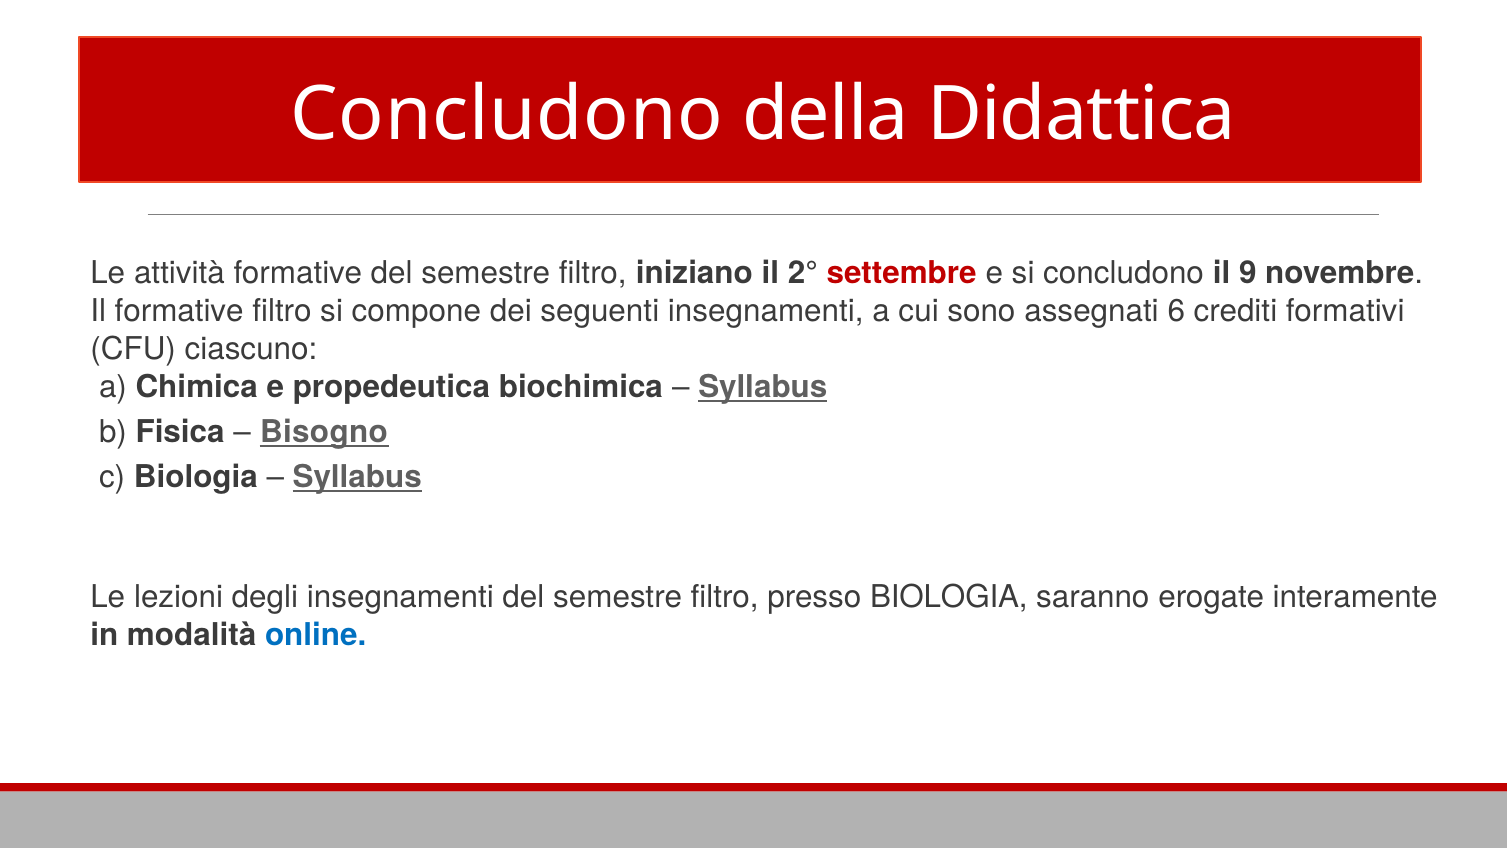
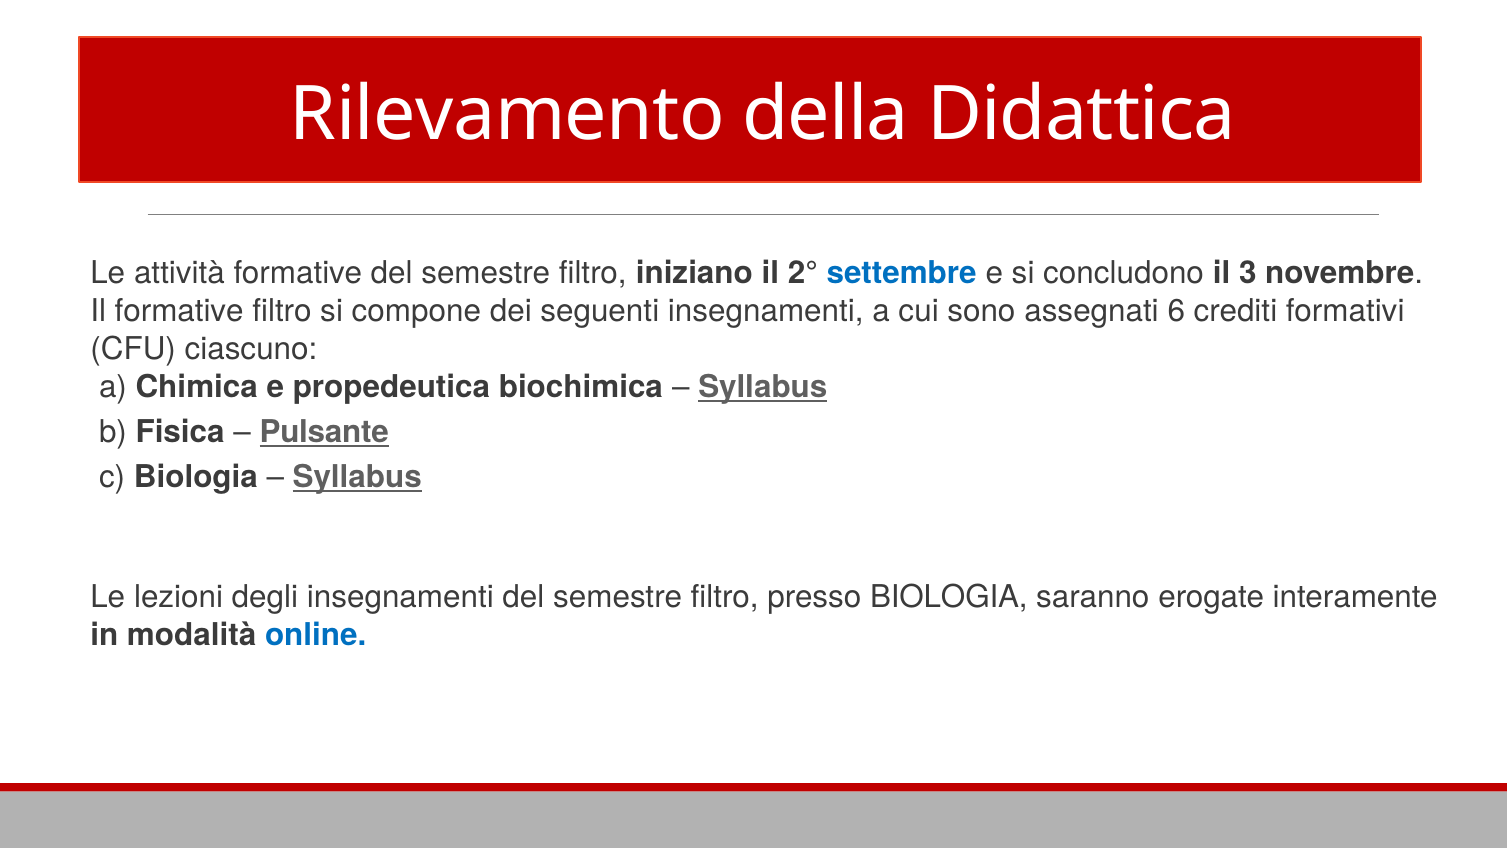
Concludono: Concludono -> Rilevamento (507, 114)
settembre colour: red -> blue (902, 273)
9: 9 -> 3 (1248, 273)
Bisogno: Bisogno -> Pulsante (324, 432)
